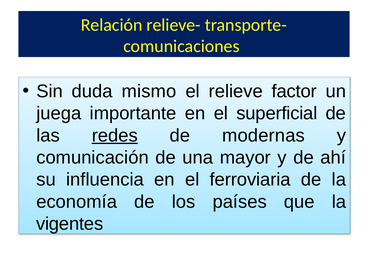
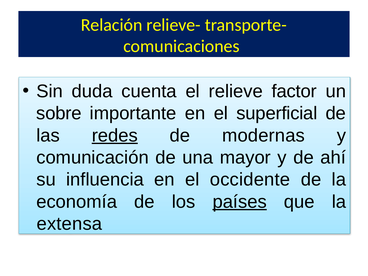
mismo: mismo -> cuenta (149, 91)
juega: juega -> sobre (59, 113)
ferroviaria: ferroviaria -> occidente (250, 180)
países underline: none -> present (240, 202)
vigentes: vigentes -> extensa (69, 224)
